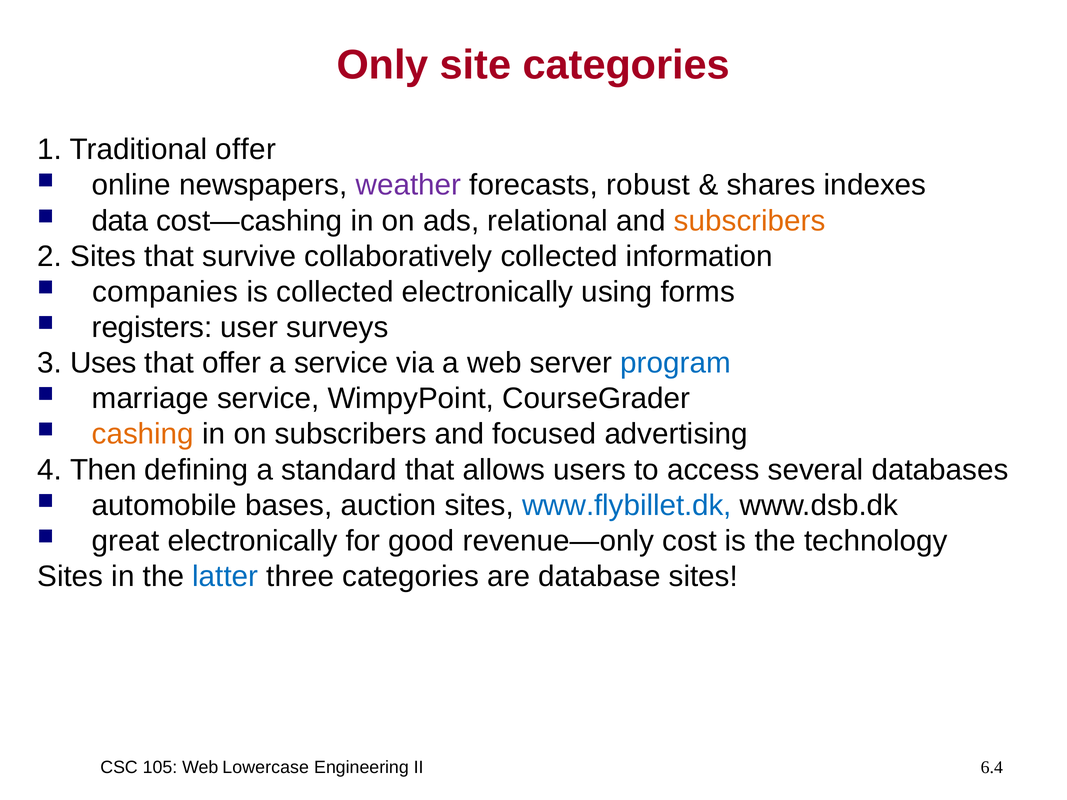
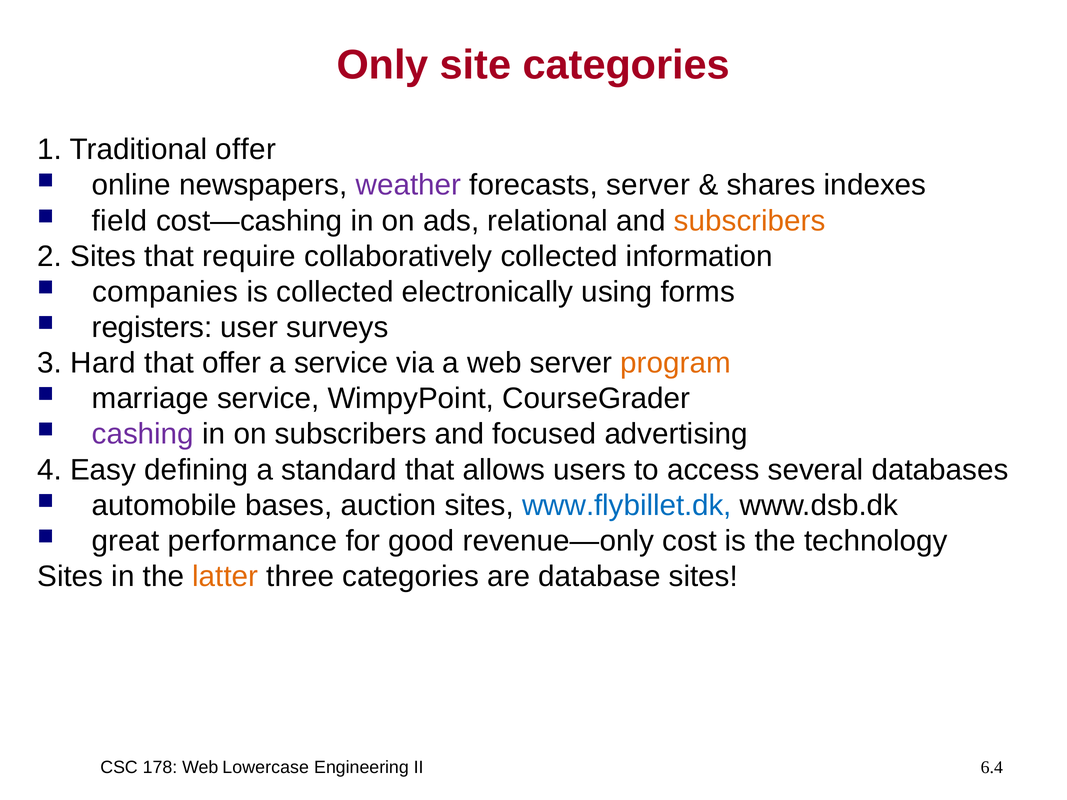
forecasts robust: robust -> server (648, 185)
data: data -> field (120, 221)
survive: survive -> require (249, 256)
Uses: Uses -> Hard (103, 363)
program colour: blue -> orange (676, 363)
cashing colour: orange -> purple (143, 434)
Then: Then -> Easy (103, 470)
great electronically: electronically -> performance (252, 541)
latter colour: blue -> orange (225, 577)
105: 105 -> 178 (160, 768)
